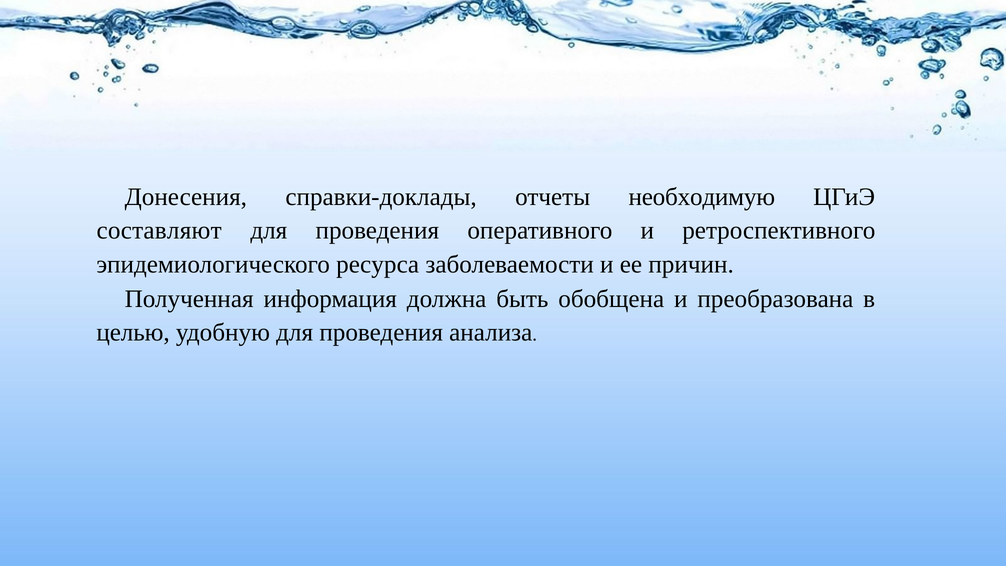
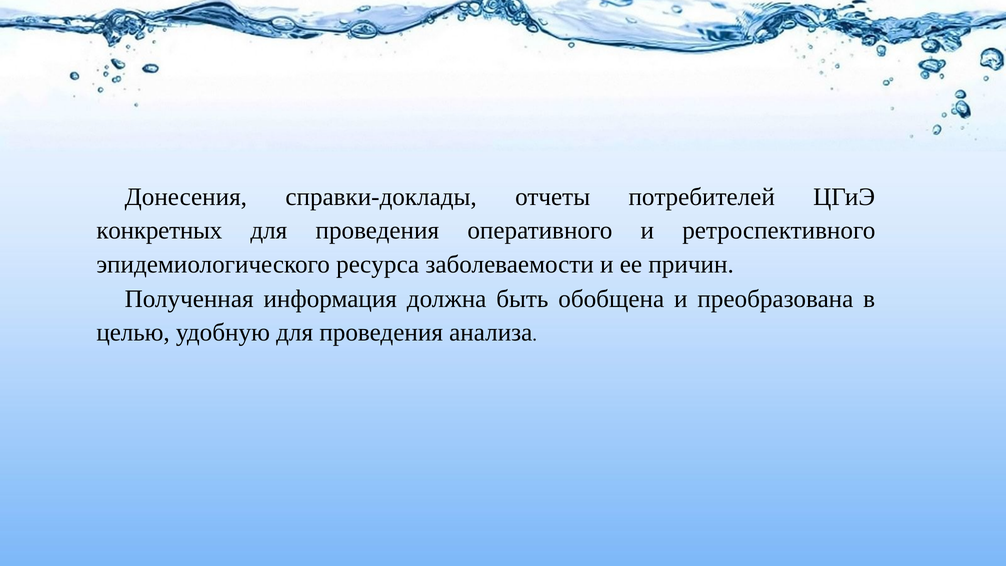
необходимую: необходимую -> потребителей (702, 197)
составляют: составляют -> конкретных (159, 230)
